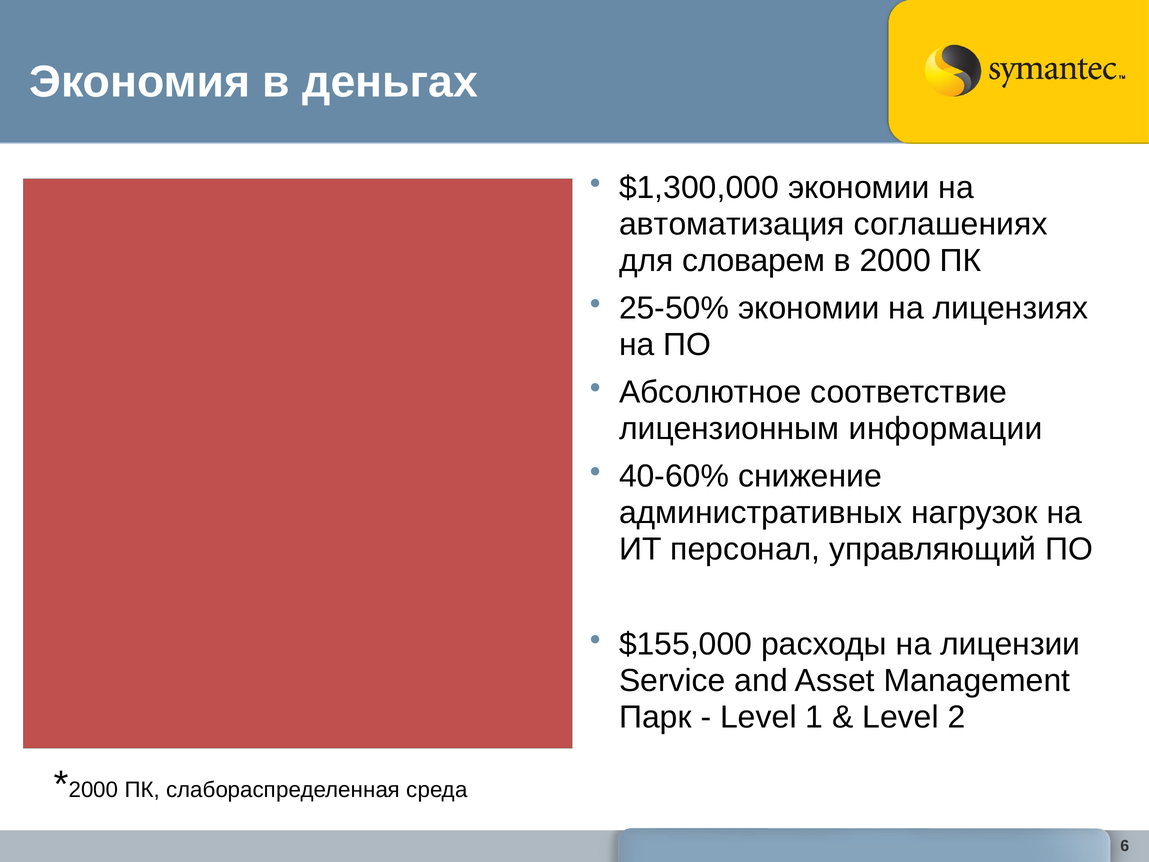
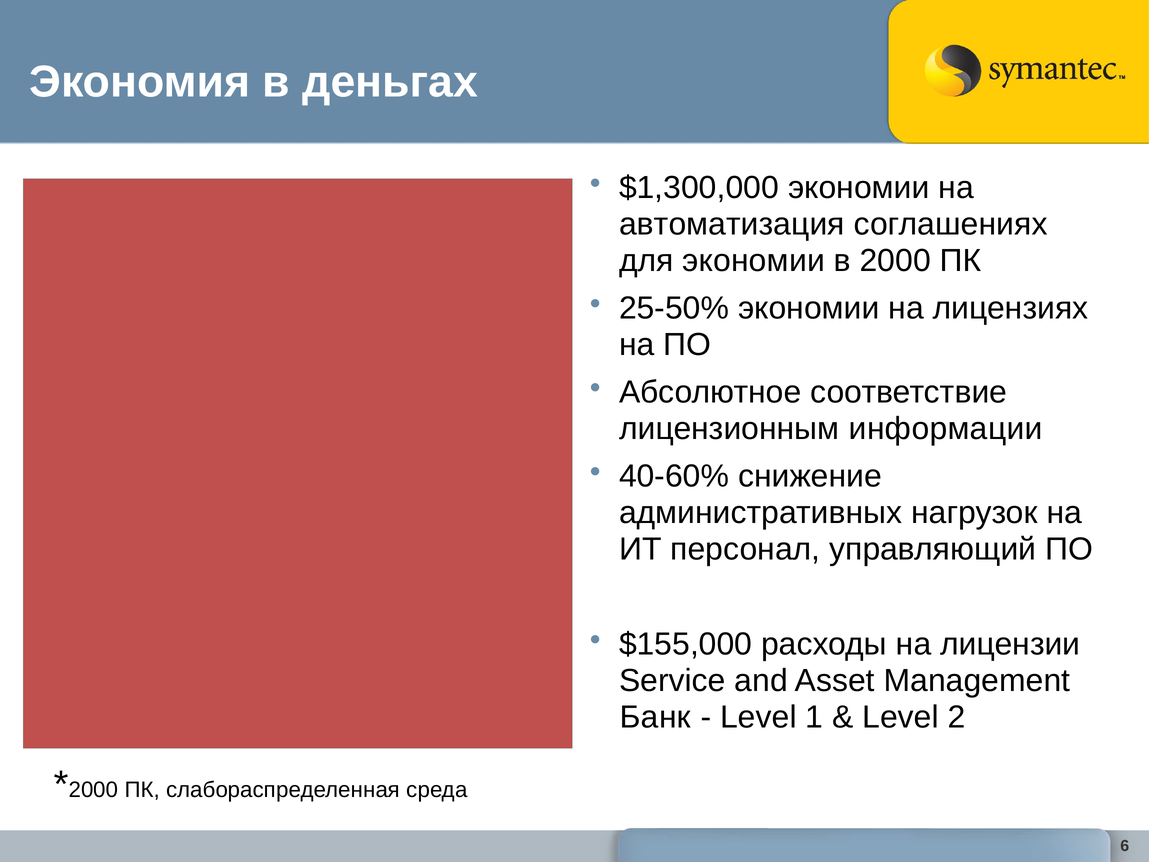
для словарем: словарем -> экономии (754, 261)
Парк: Парк -> Банк (655, 717)
